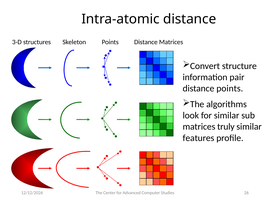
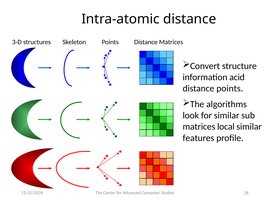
pair: pair -> acid (237, 77)
truly: truly -> local (226, 127)
